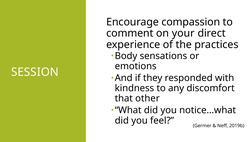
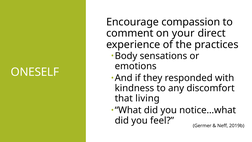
SESSION: SESSION -> ONESELF (35, 72)
other: other -> living (147, 98)
